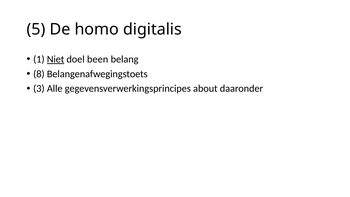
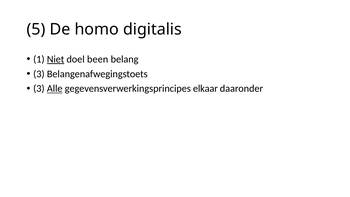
8: 8 -> 3 (39, 74)
Alle underline: none -> present (55, 89)
about: about -> elkaar (205, 89)
